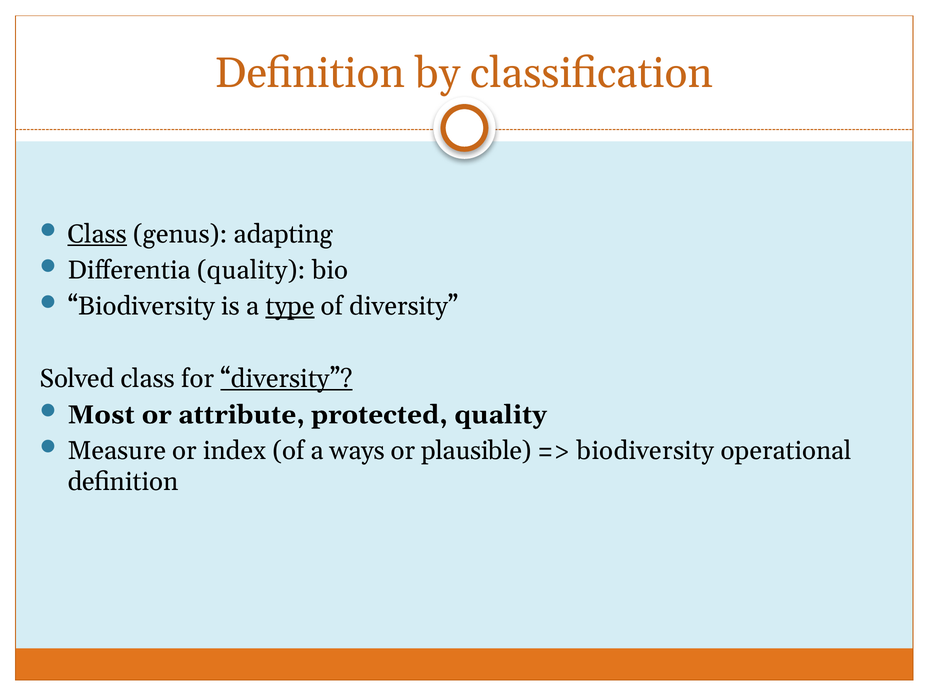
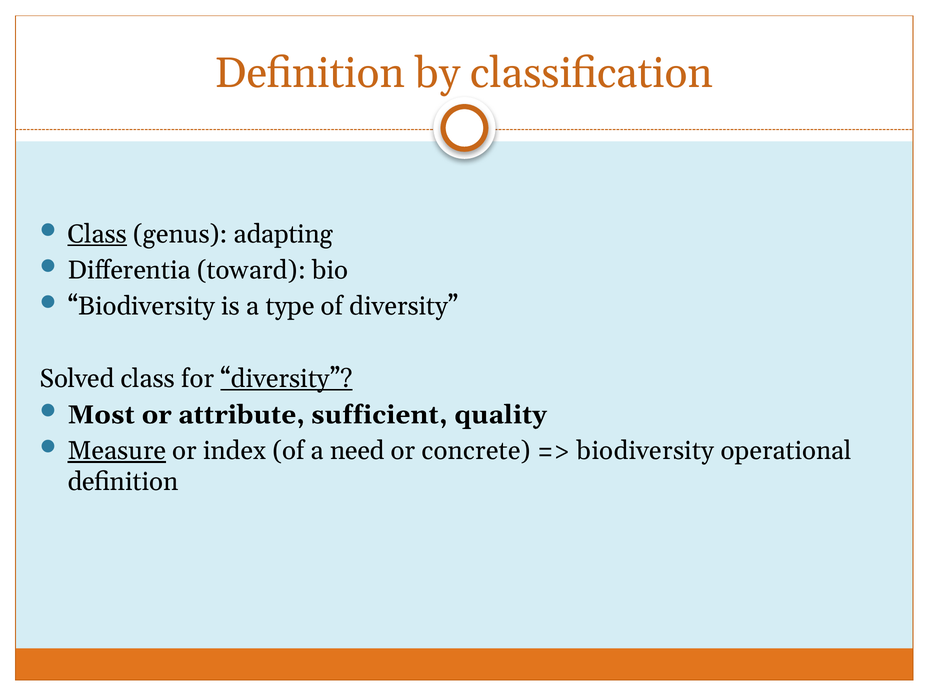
Differentia quality: quality -> toward (251, 271)
type underline: present -> none (290, 307)
protected: protected -> sufficient (379, 415)
Measure underline: none -> present (117, 451)
ways: ways -> need (357, 451)
plausible: plausible -> concrete (476, 451)
